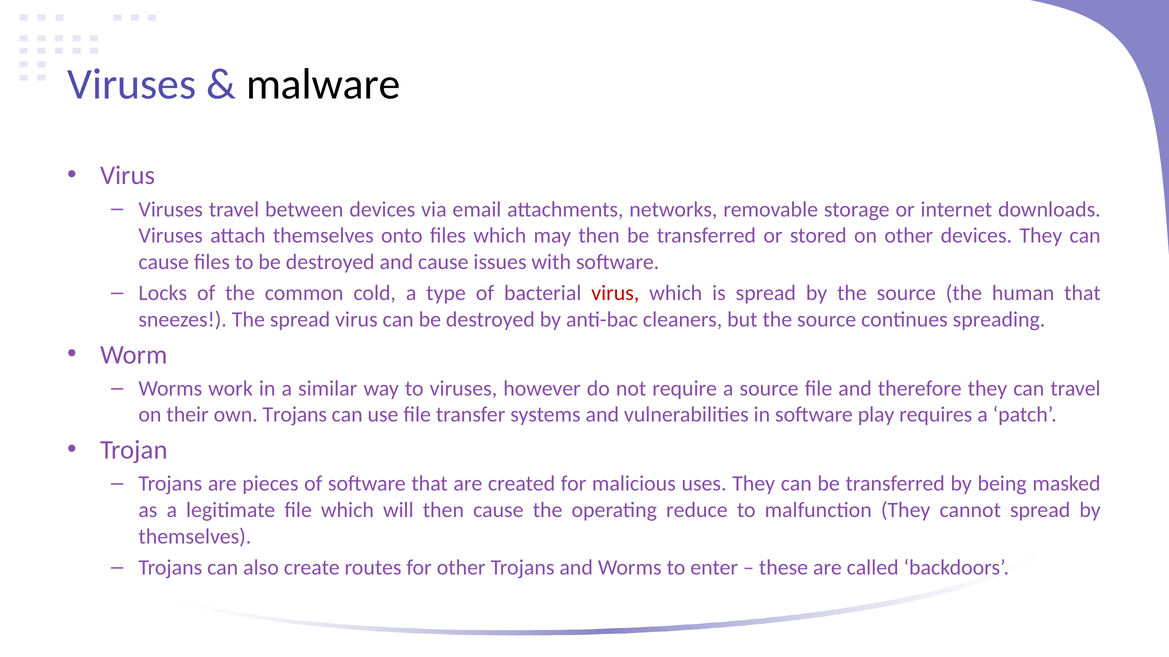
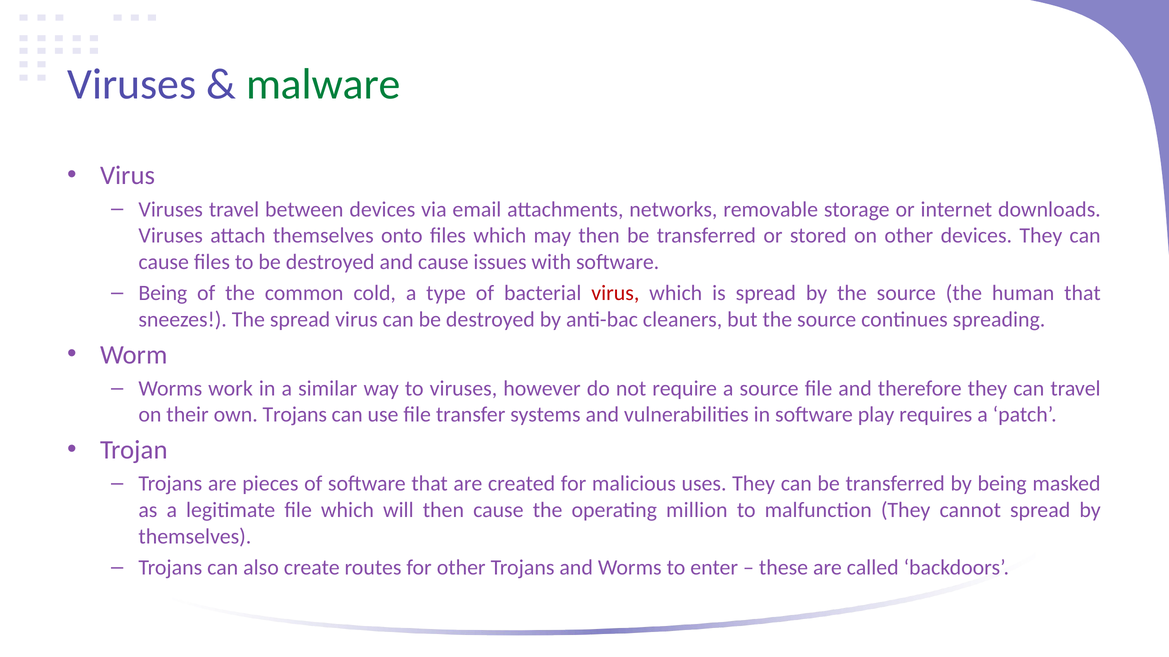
malware colour: black -> green (323, 84)
Locks: Locks -> Being (163, 293)
reduce: reduce -> million (697, 510)
